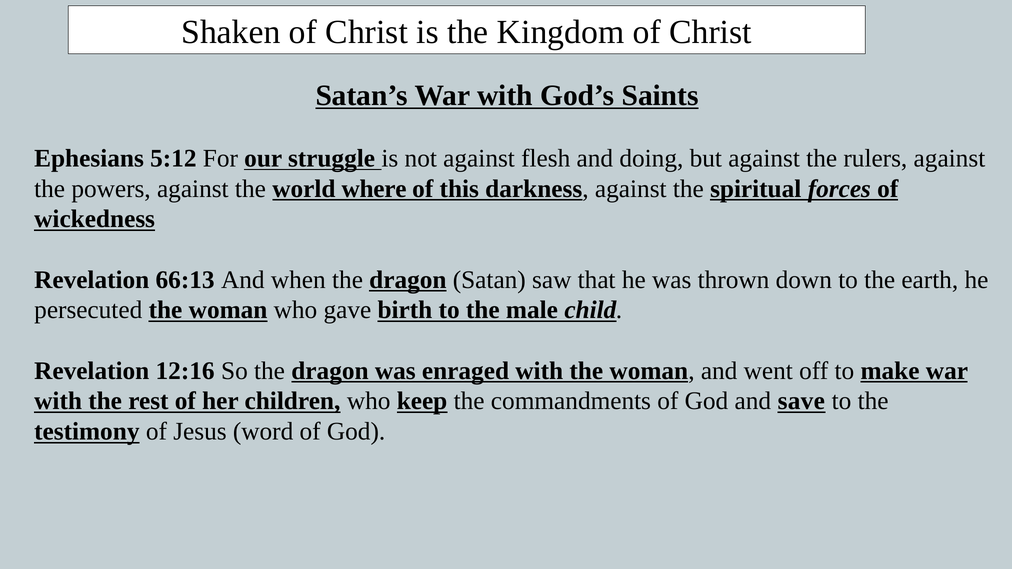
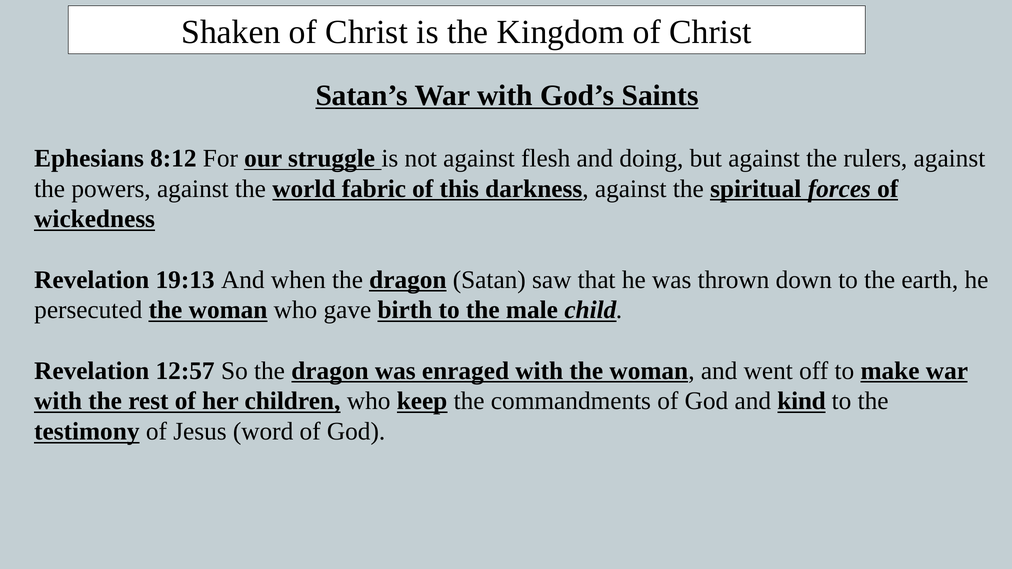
5:12: 5:12 -> 8:12 (173, 158)
where: where -> fabric (374, 189)
66:13: 66:13 -> 19:13 (185, 280)
12:16: 12:16 -> 12:57 (185, 371)
save: save -> kind (802, 401)
